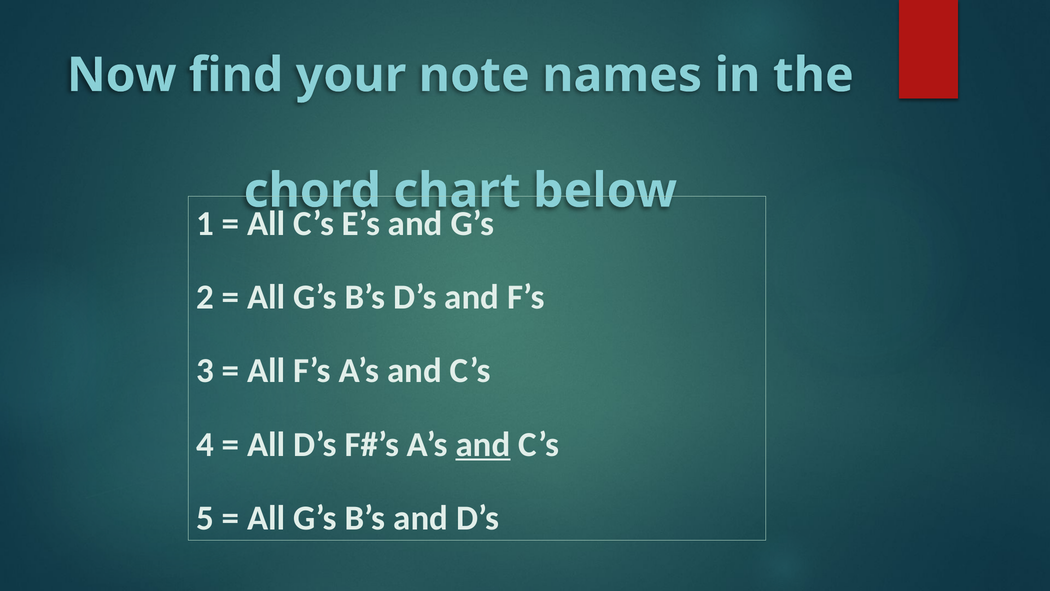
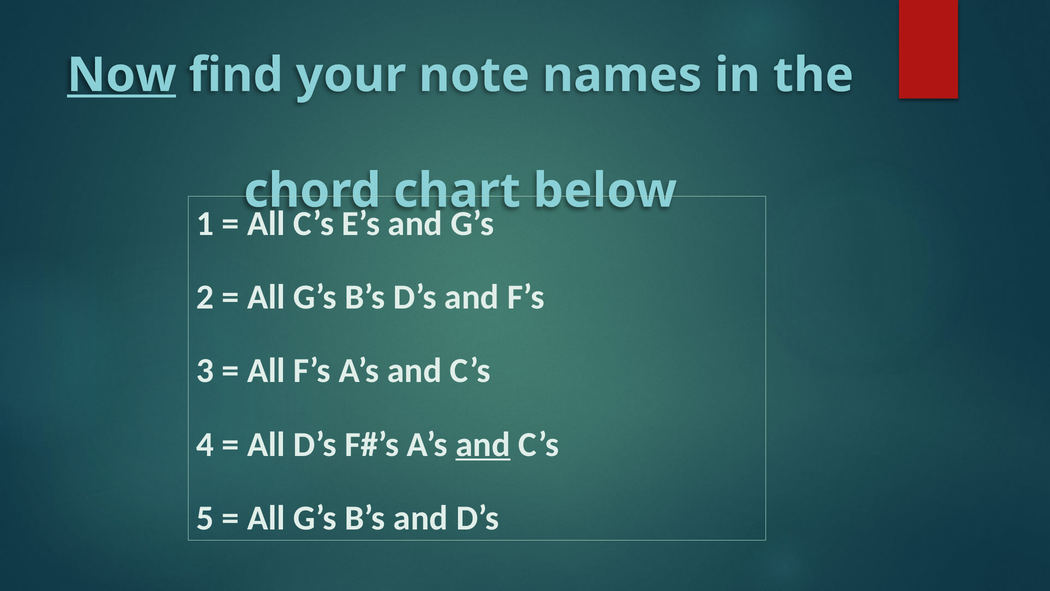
Now underline: none -> present (122, 75)
